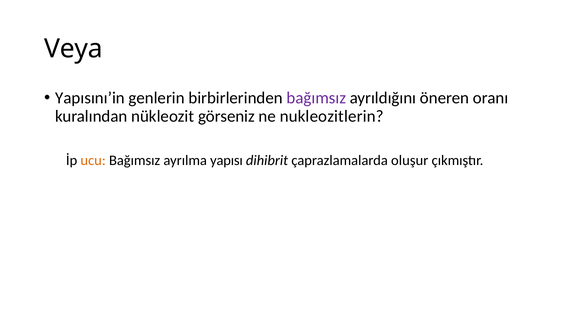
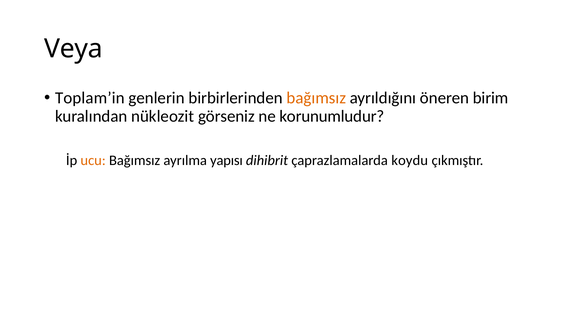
Yapısını’in: Yapısını’in -> Toplam’in (90, 98)
bağımsız colour: purple -> orange (316, 98)
oranı: oranı -> birim (491, 98)
nukleozitlerin: nukleozitlerin -> korunumludur (332, 116)
oluşur: oluşur -> koydu (410, 161)
